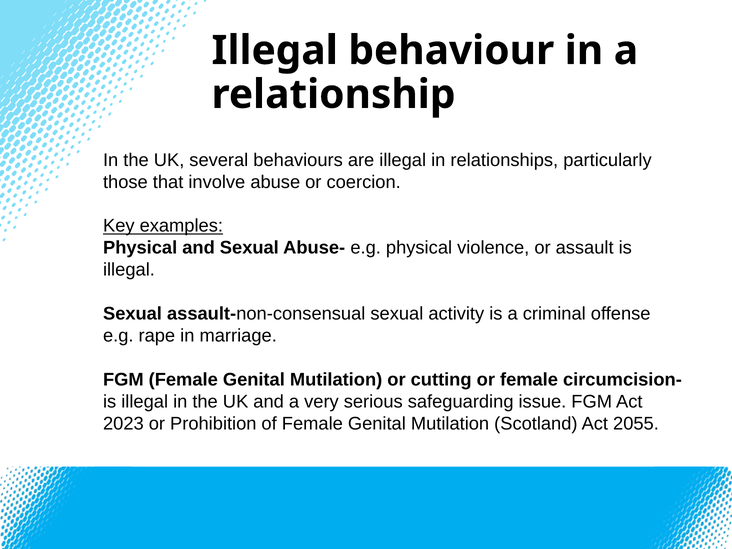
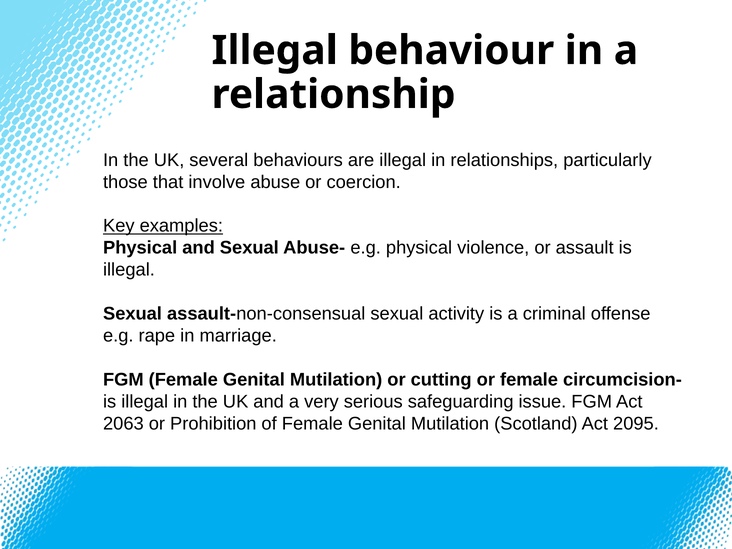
2023: 2023 -> 2063 (123, 424)
2055: 2055 -> 2095 (636, 424)
